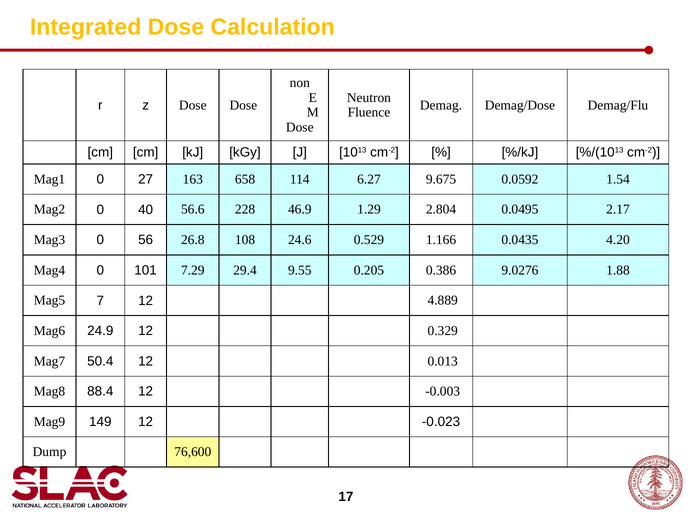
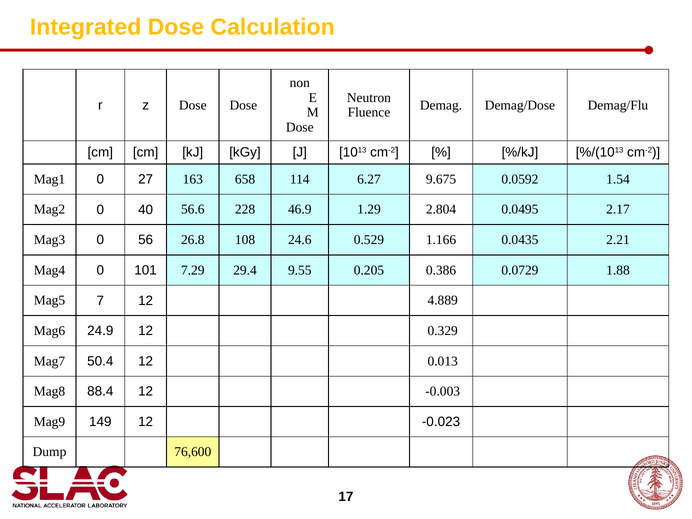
4.20: 4.20 -> 2.21 (618, 240)
9.0276: 9.0276 -> 0.0729 (520, 270)
